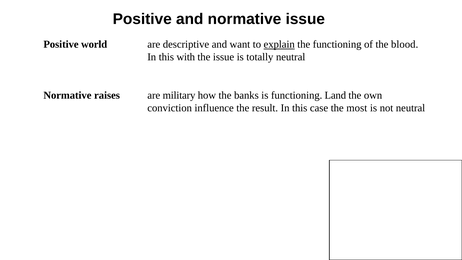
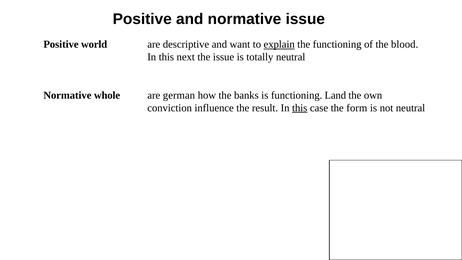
with: with -> next (186, 57)
raises: raises -> whole (107, 95)
military: military -> german (179, 95)
this underline: none -> present (300, 108)
most: most -> form (357, 108)
